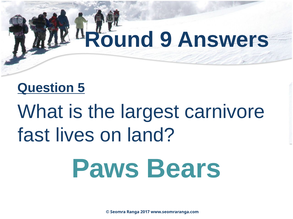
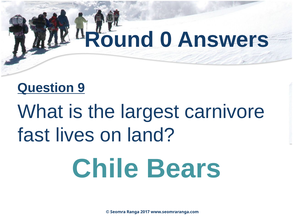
9: 9 -> 0 (166, 40)
5: 5 -> 9 (81, 88)
Paws: Paws -> Chile (105, 169)
